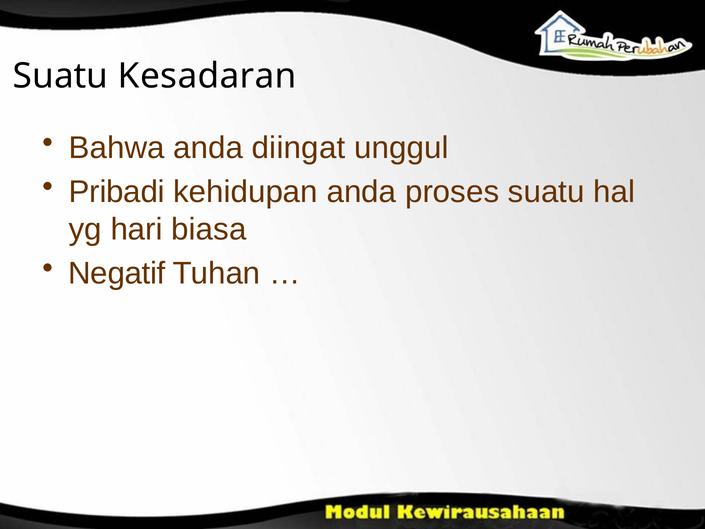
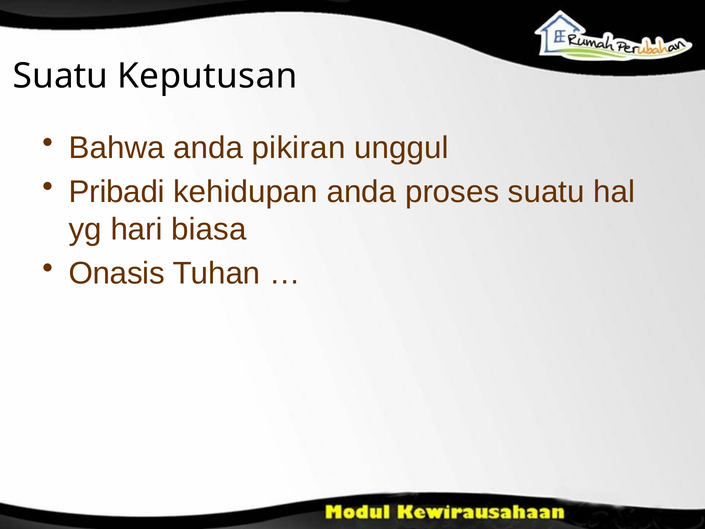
Kesadaran: Kesadaran -> Keputusan (207, 76)
diingat: diingat -> pikiran (299, 148)
Negatif: Negatif -> Onasis (117, 273)
